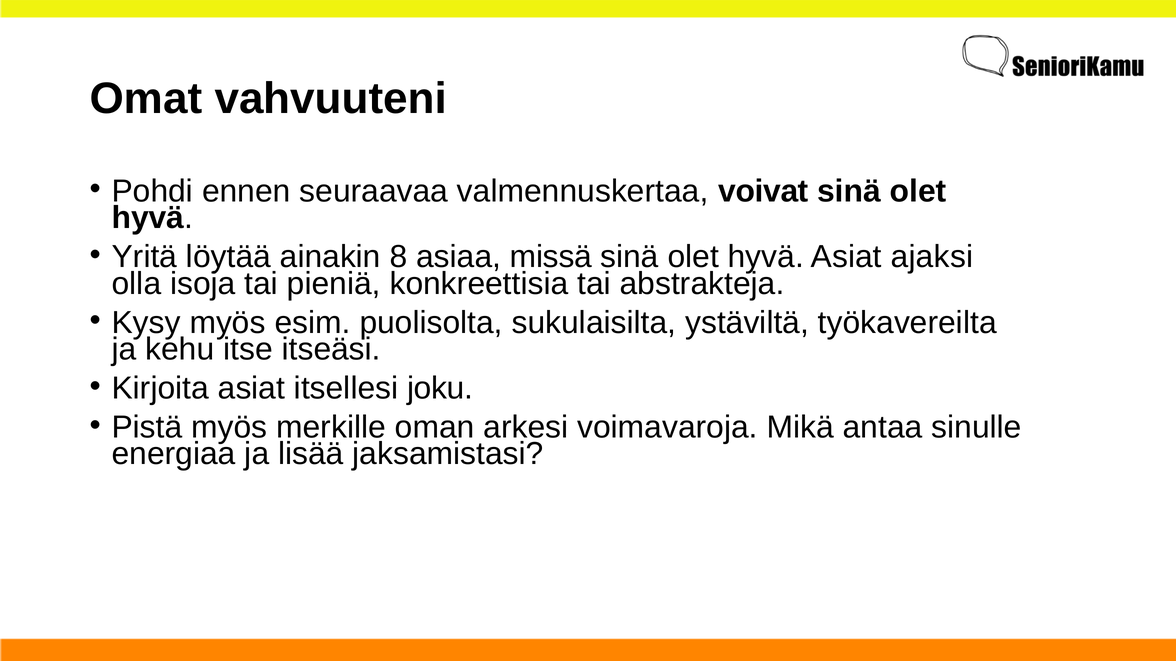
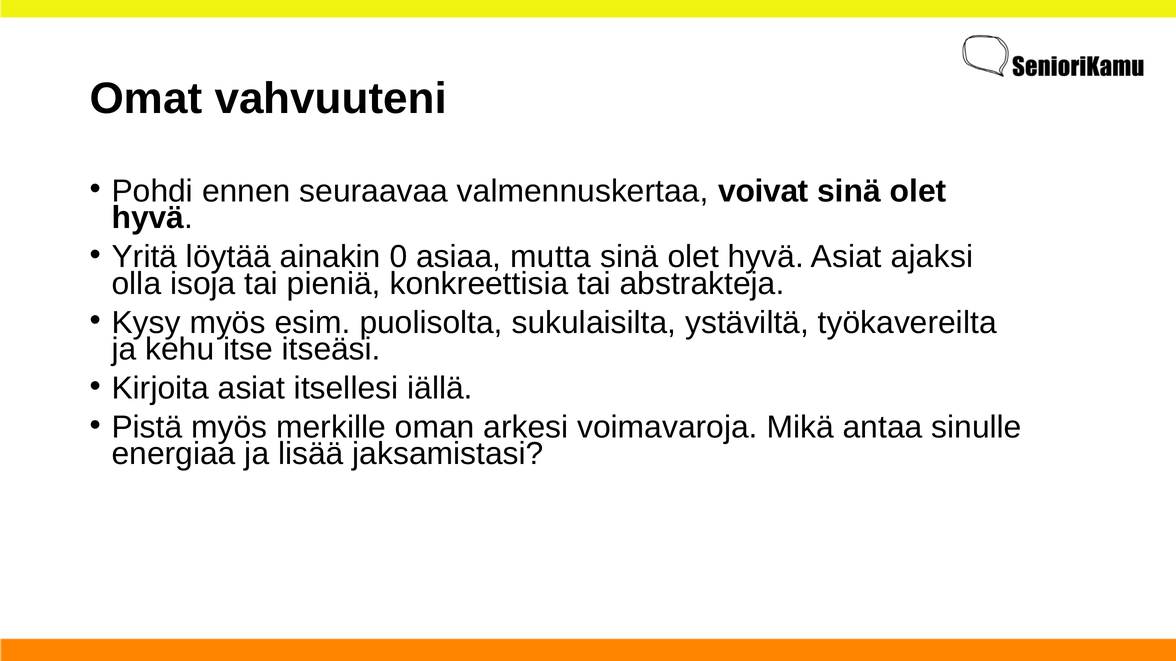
8: 8 -> 0 (398, 257)
missä: missä -> mutta (551, 257)
joku: joku -> iällä (440, 389)
